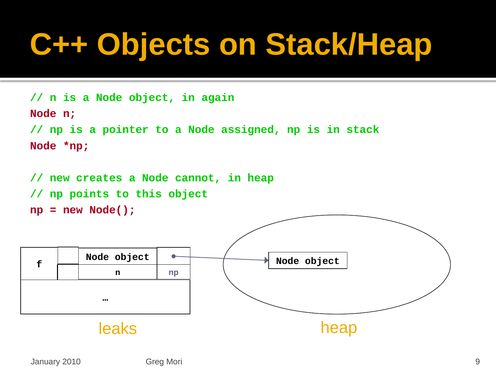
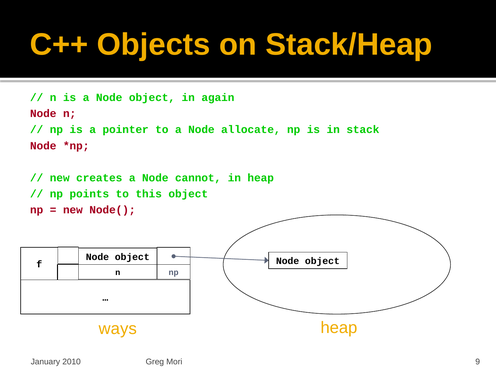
assigned: assigned -> allocate (251, 130)
leaks: leaks -> ways (118, 329)
